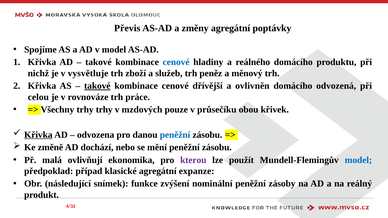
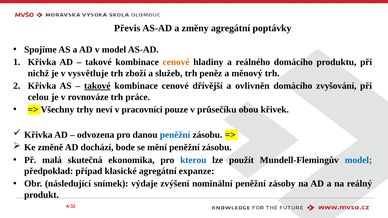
cenové colour: blue -> orange (176, 62)
odvozená: odvozená -> zvyšování (336, 86)
trhy trhy: trhy -> neví (104, 110)
mzdových: mzdových -> pracovníci (142, 110)
Křivka underline: present -> none (38, 135)
nebo: nebo -> bode (125, 148)
ovlivňují: ovlivňují -> skutečná (85, 160)
kterou colour: purple -> blue (193, 160)
funkce: funkce -> výdaje (144, 184)
